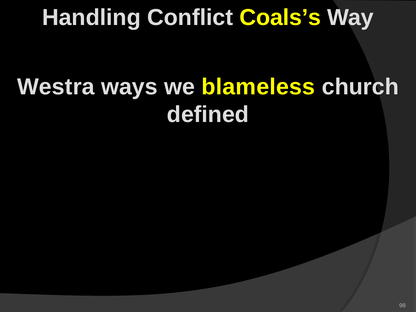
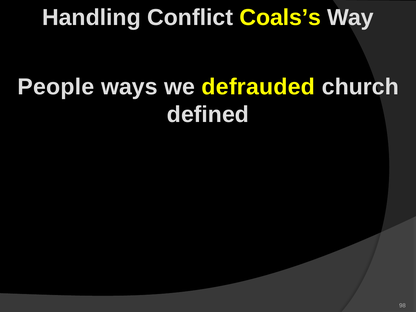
Westra: Westra -> People (56, 87)
blameless: blameless -> defrauded (258, 87)
